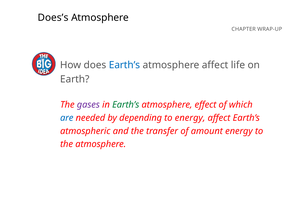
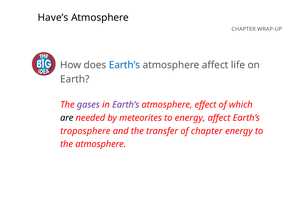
Does’s: Does’s -> Have’s (53, 18)
Earth’s colour: green -> purple (126, 105)
are colour: blue -> black (67, 118)
depending: depending -> meteorites (141, 118)
atmospheric: atmospheric -> troposphere (85, 131)
of amount: amount -> chapter (207, 131)
